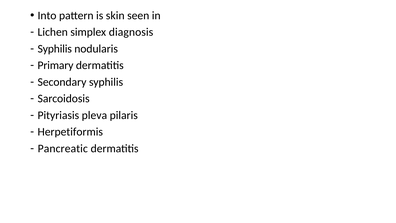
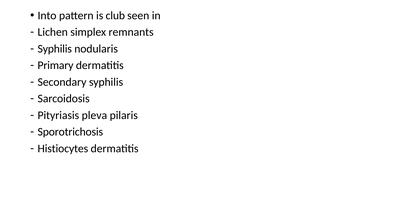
skin: skin -> club (115, 15)
diagnosis: diagnosis -> remnants (131, 32)
Herpetiformis: Herpetiformis -> Sporotrichosis (70, 132)
Pancreatic: Pancreatic -> Histiocytes (63, 148)
